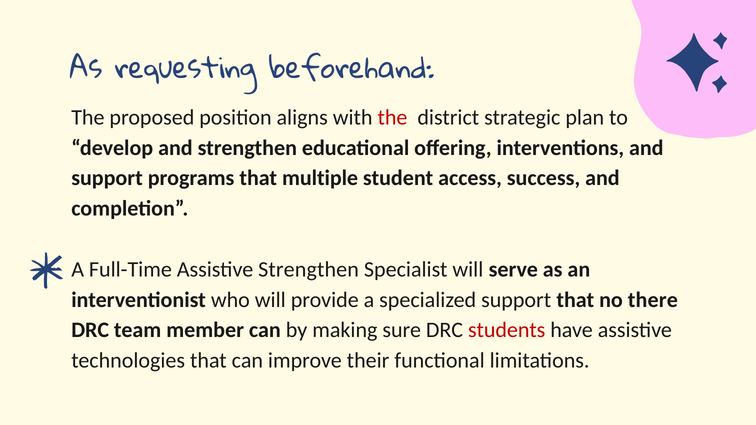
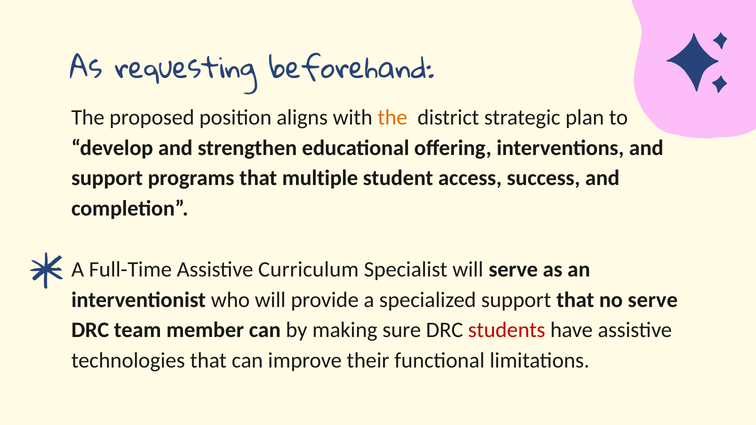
the colour: red -> orange (393, 117)
Assistive Strengthen: Strengthen -> Curriculum (309, 270)
no there: there -> serve (653, 300)
